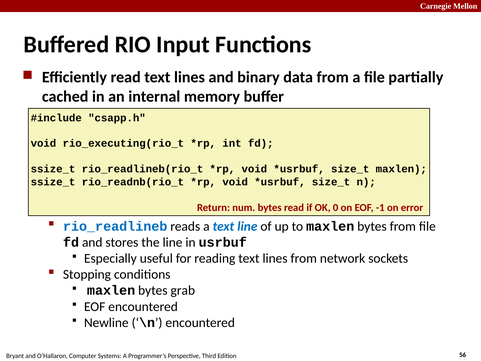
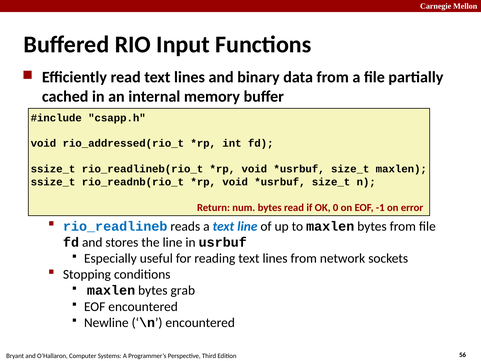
rio_executing(rio_t: rio_executing(rio_t -> rio_addressed(rio_t (123, 143)
